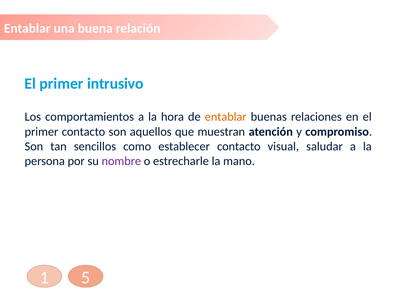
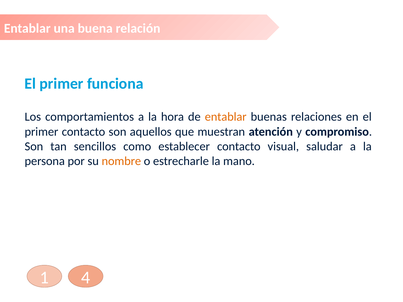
intrusivo: intrusivo -> funciona (115, 84)
nombre colour: purple -> orange (121, 161)
5: 5 -> 4 (86, 278)
